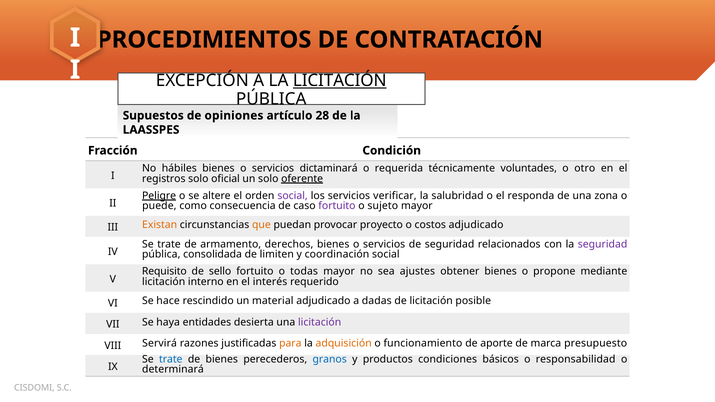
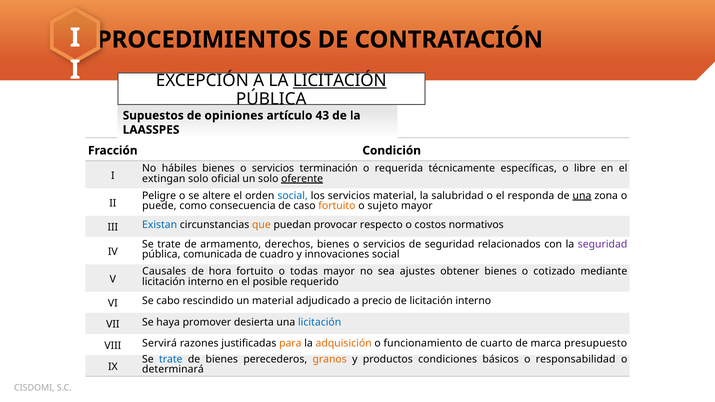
28: 28 -> 43 (322, 116)
dictaminará: dictaminará -> terminación (329, 168)
voluntades: voluntades -> específicas (529, 168)
otro: otro -> libre (585, 168)
registros: registros -> extingan (164, 179)
Peligre underline: present -> none (159, 196)
social colour: purple -> blue (293, 196)
servicios verificar: verificar -> material (395, 196)
una underline: none -> present (582, 196)
fortuito colour: purple -> orange (337, 206)
Existan colour: orange -> blue (160, 225)
proyecto: proyecto -> respecto (381, 225)
costos adjudicado: adjudicado -> normativos (476, 225)
consolidada: consolidada -> comunicada (213, 255)
limiten: limiten -> cuadro (277, 255)
coordinación: coordinación -> innovaciones (337, 255)
Requisito: Requisito -> Causales (164, 272)
sello: sello -> hora (220, 272)
propone: propone -> cotizado (554, 272)
interés: interés -> posible (270, 282)
hace: hace -> cabo (168, 301)
dadas: dadas -> precio (377, 301)
de licitación posible: posible -> interno (473, 301)
entidades: entidades -> promover (207, 322)
licitación colour: purple -> blue (320, 322)
aporte: aporte -> cuarto (496, 343)
granos colour: blue -> orange (330, 359)
